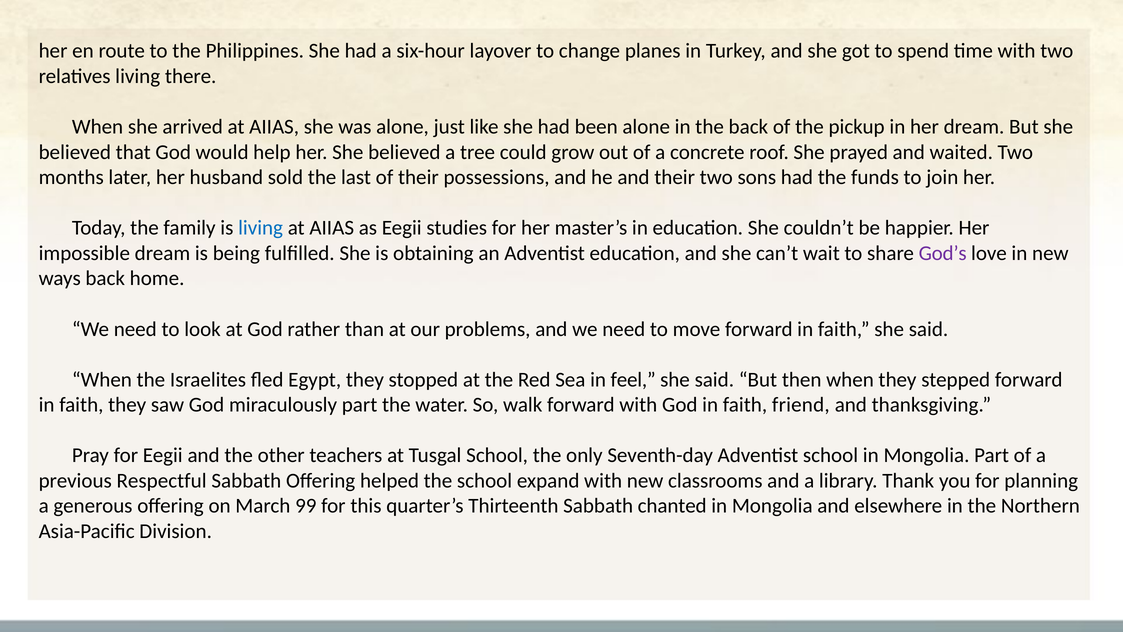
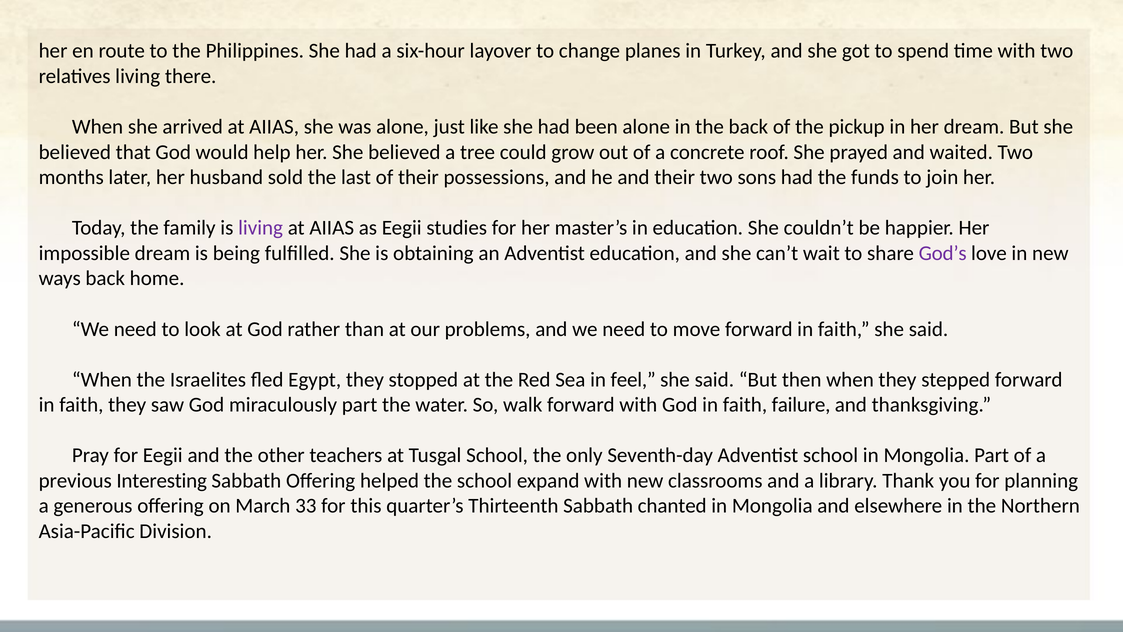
living colour: blue -> purple (261, 228)
friend: friend -> failure (801, 405)
Respectful: Respectful -> Interesting (162, 481)
99: 99 -> 33 (306, 506)
